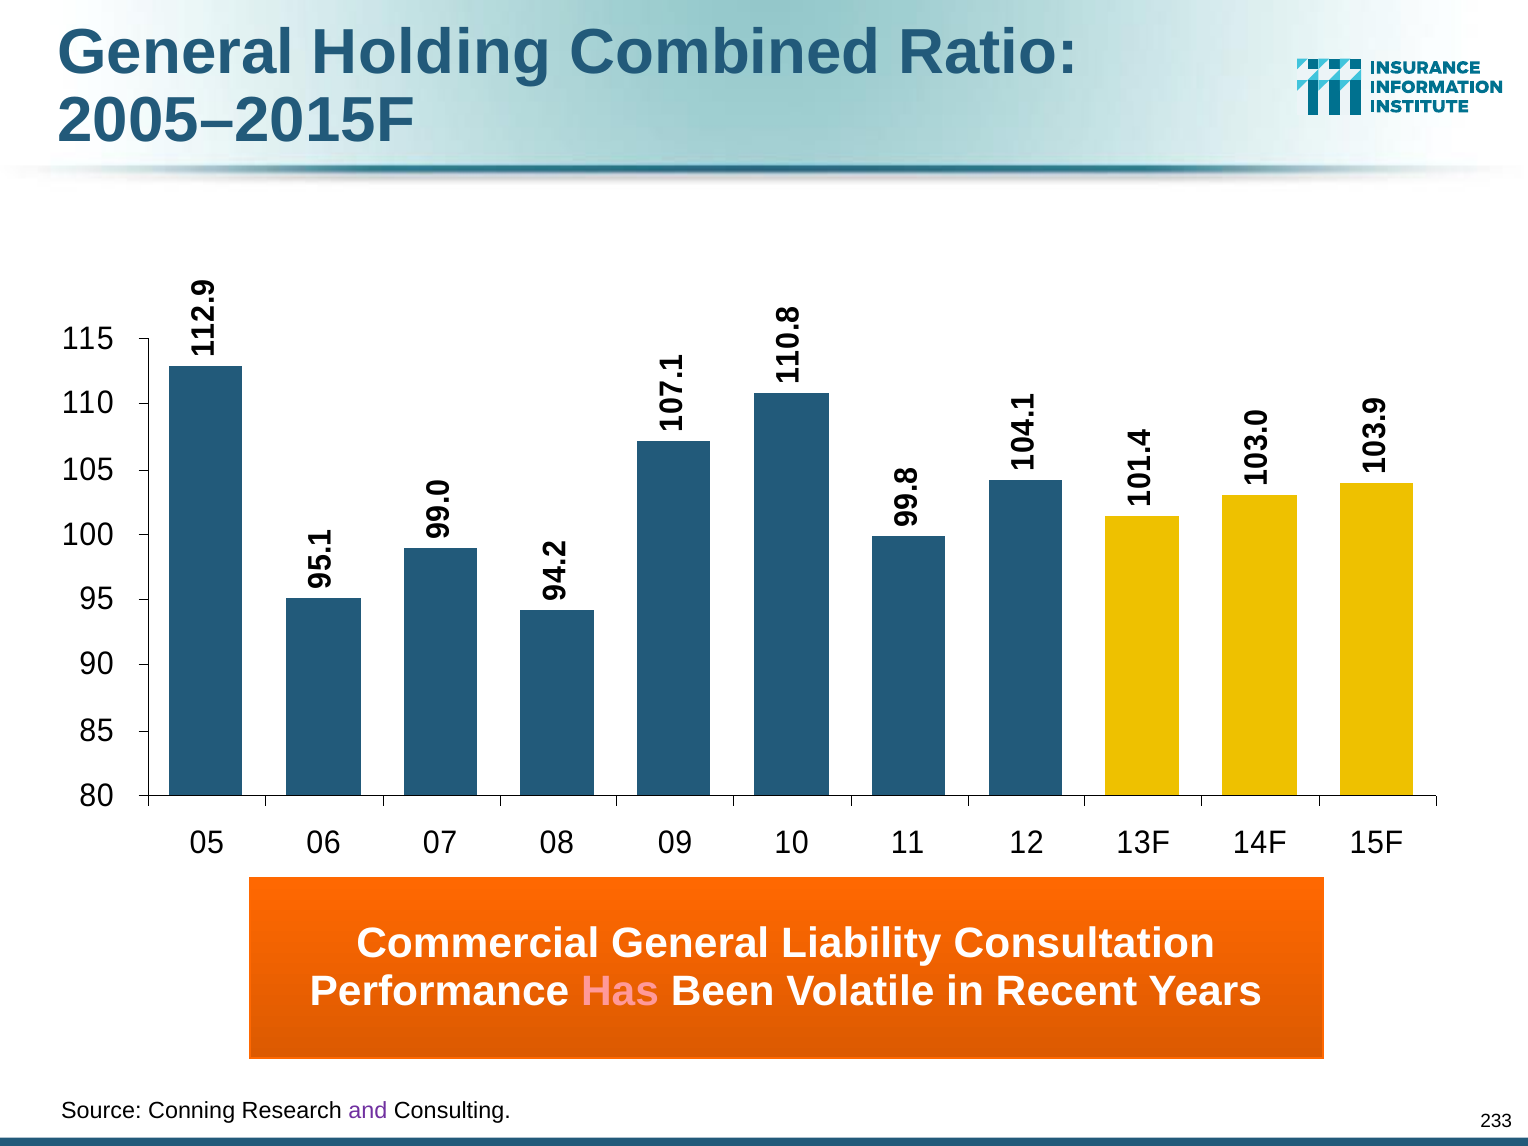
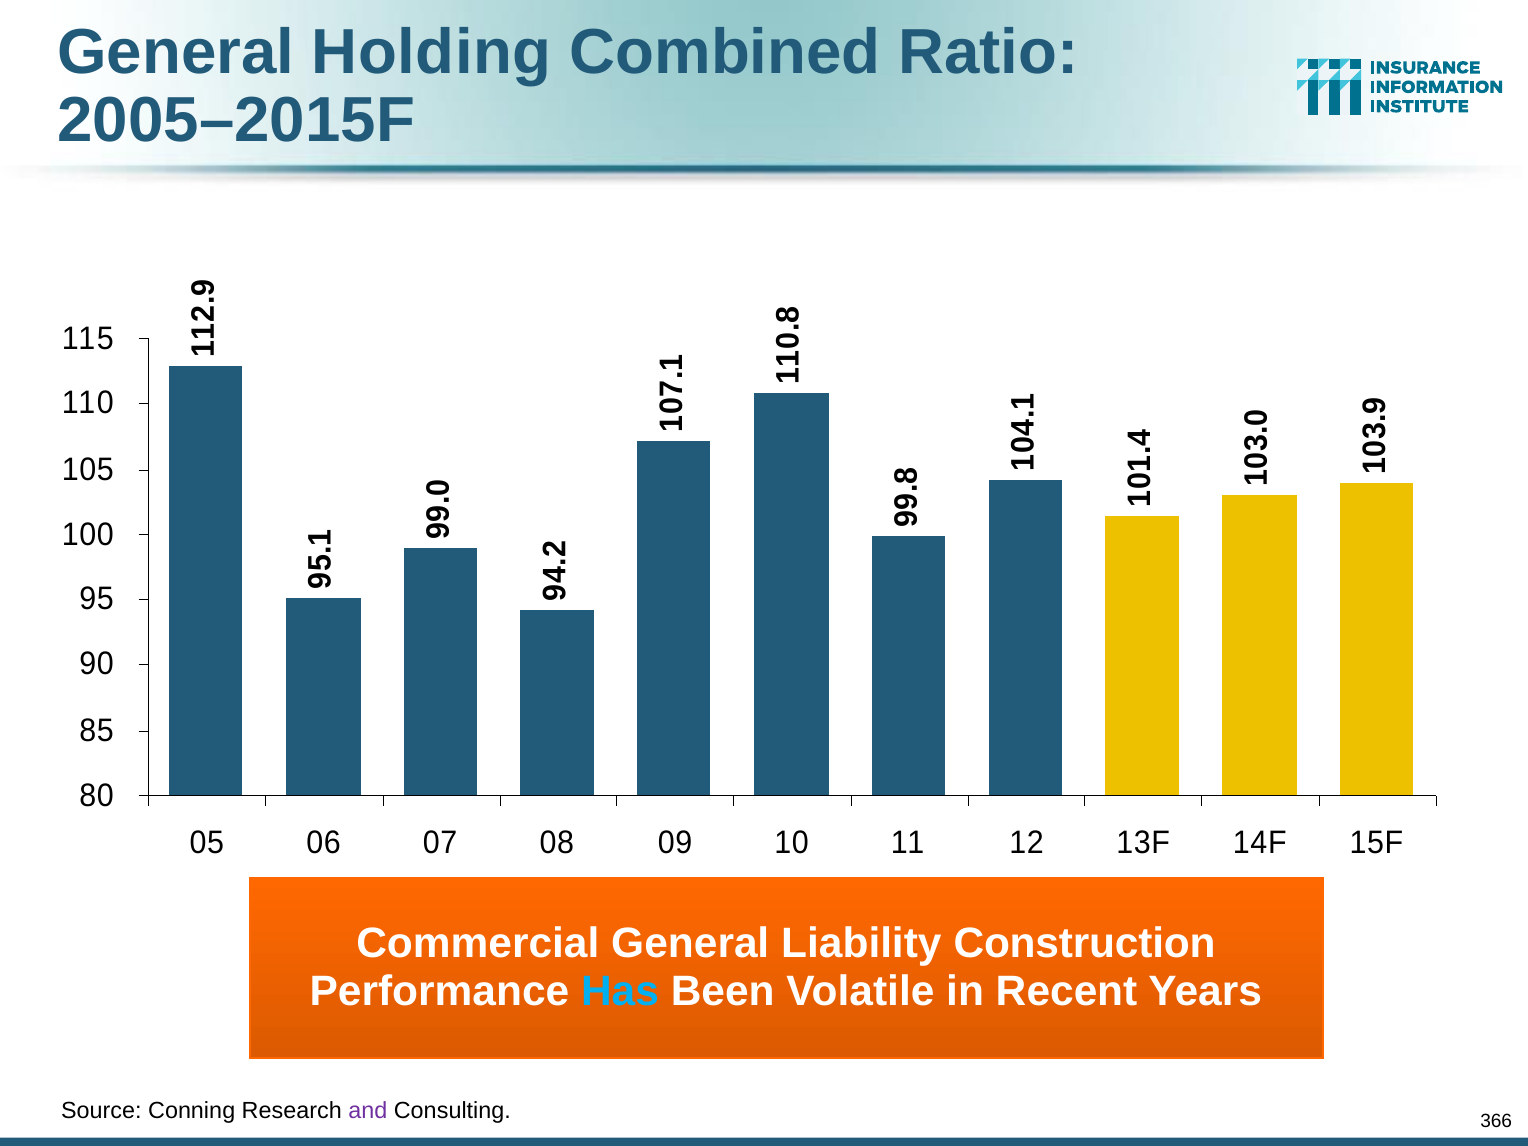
Consultation: Consultation -> Construction (1085, 943)
Has colour: pink -> light blue (620, 992)
233: 233 -> 366 (1496, 1122)
